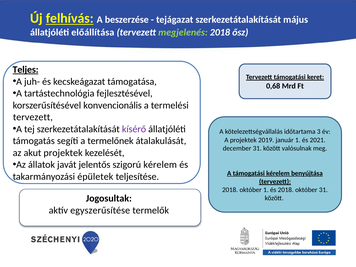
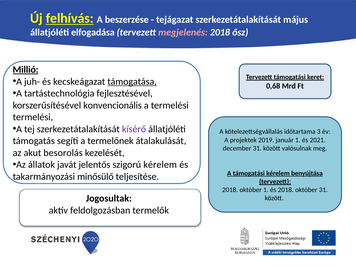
előállítása: előállítása -> elfogadása (93, 32)
megjelenés colour: light green -> pink (183, 32)
Teljes: Teljes -> Millió (26, 70)
támogatása underline: none -> present (132, 82)
tervezett: tervezett -> termelési (33, 117)
akut projektek: projektek -> besorolás (63, 153)
épületek: épületek -> minősülő (95, 176)
egyszerűsítése: egyszerűsítése -> feldolgozásban (100, 210)
